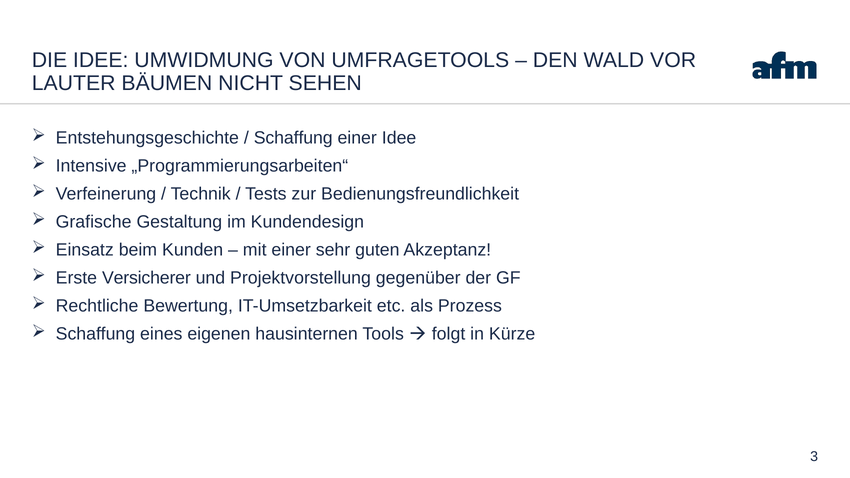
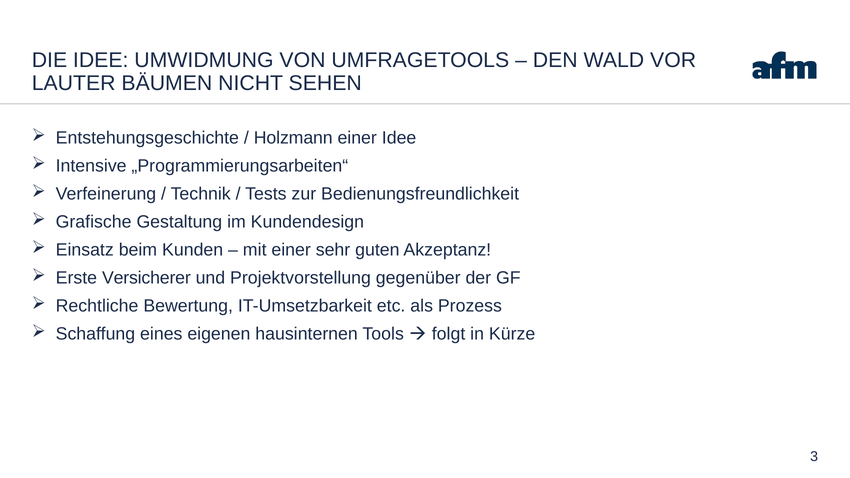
Schaffung: Schaffung -> Holzmann (293, 138)
